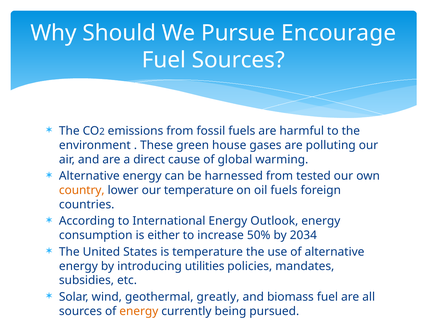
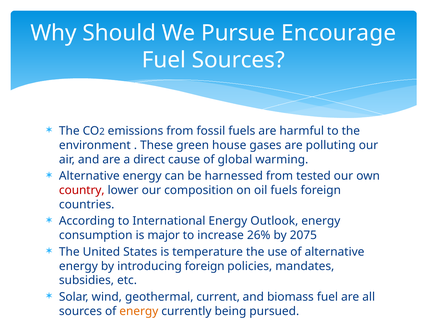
country colour: orange -> red (82, 190)
our temperature: temperature -> composition (199, 190)
either: either -> major (164, 235)
50%: 50% -> 26% (259, 235)
2034: 2034 -> 2075 (303, 235)
introducing utilities: utilities -> foreign (205, 266)
greatly: greatly -> current (218, 297)
